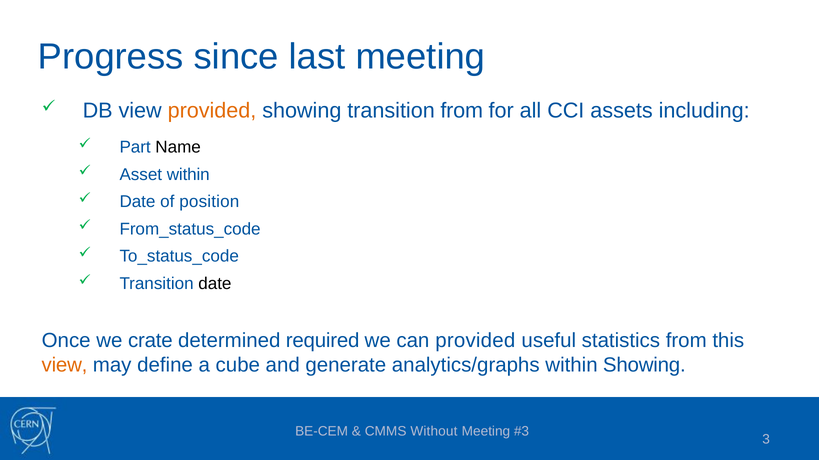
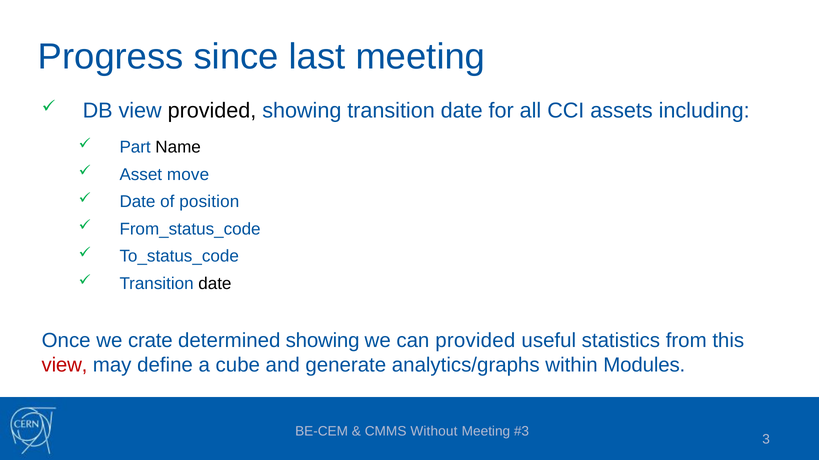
provided colour: orange -> black (212, 111)
showing transition from: from -> date (462, 111)
Asset within: within -> move (188, 175)
determined required: required -> showing (323, 341)
view colour: orange -> red (65, 366)
within Showing: Showing -> Modules (644, 366)
